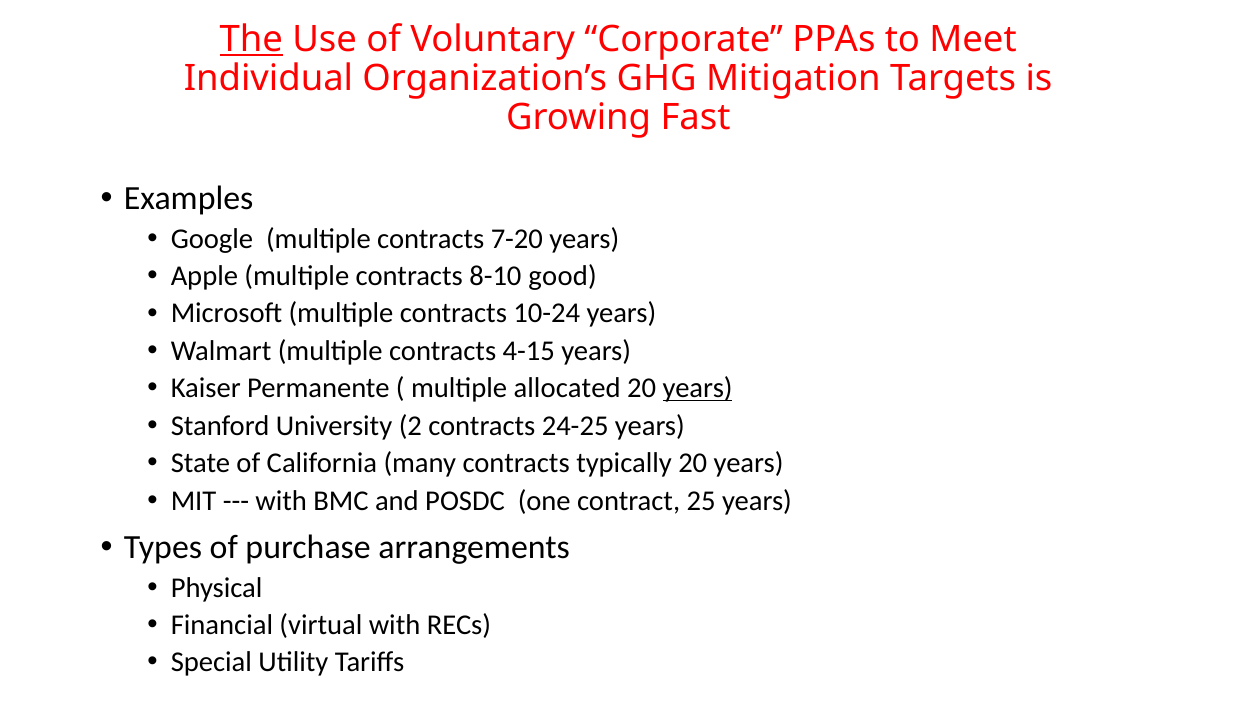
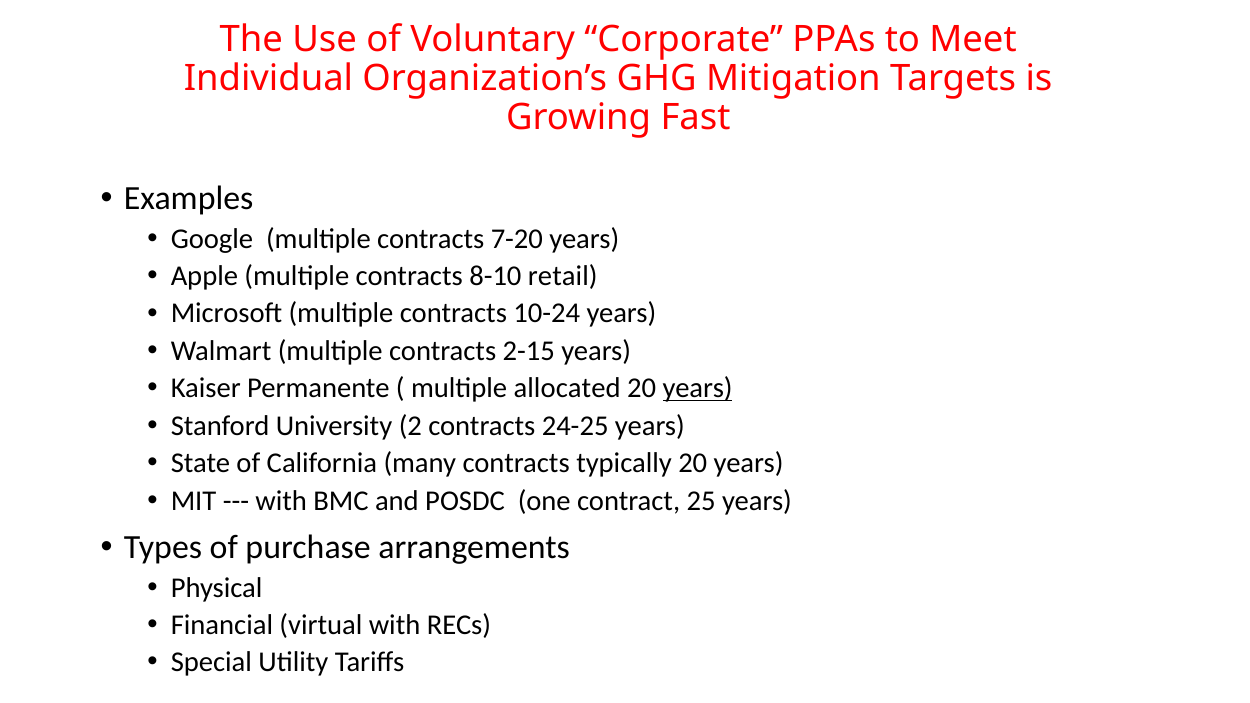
The underline: present -> none (251, 39)
good: good -> retail (563, 276)
4-15: 4-15 -> 2-15 (529, 351)
